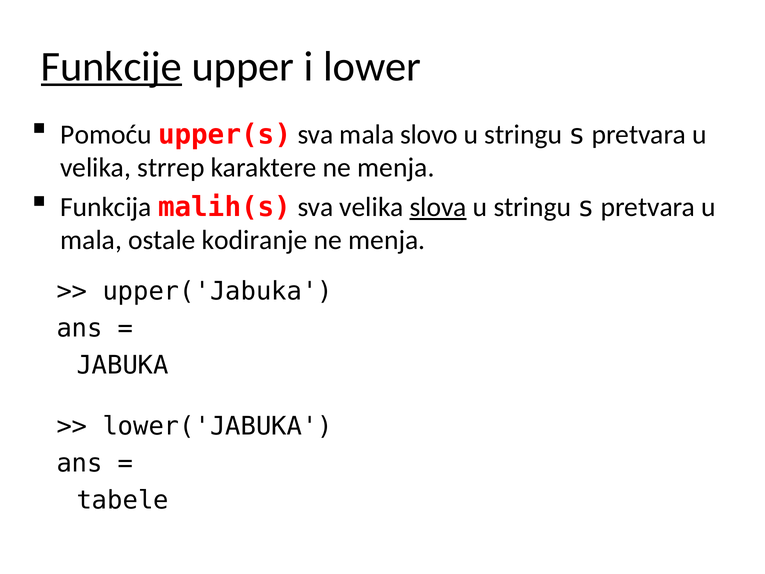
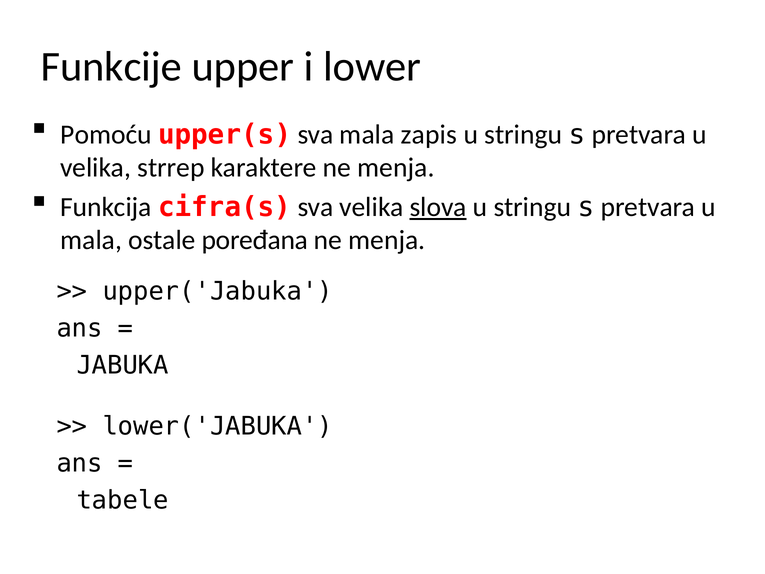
Funkcije underline: present -> none (111, 67)
slovo: slovo -> zapis (429, 134)
malih(s: malih(s -> cifra(s (225, 207)
kodiranje: kodiranje -> poređana (255, 240)
